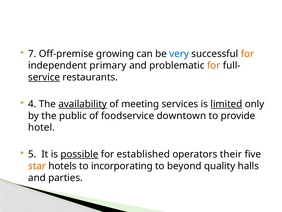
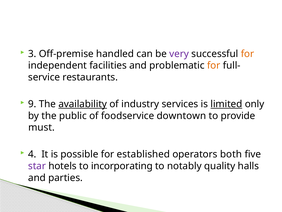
7: 7 -> 3 (32, 54)
growing: growing -> handled (115, 54)
very colour: blue -> purple (179, 54)
primary: primary -> facilities (108, 65)
service underline: present -> none (44, 77)
4: 4 -> 9 (32, 104)
meeting: meeting -> industry (140, 104)
hotel: hotel -> must (42, 127)
5: 5 -> 4 (32, 154)
possible underline: present -> none (79, 154)
their: their -> both (231, 154)
star colour: orange -> purple (37, 166)
beyond: beyond -> notably (184, 166)
